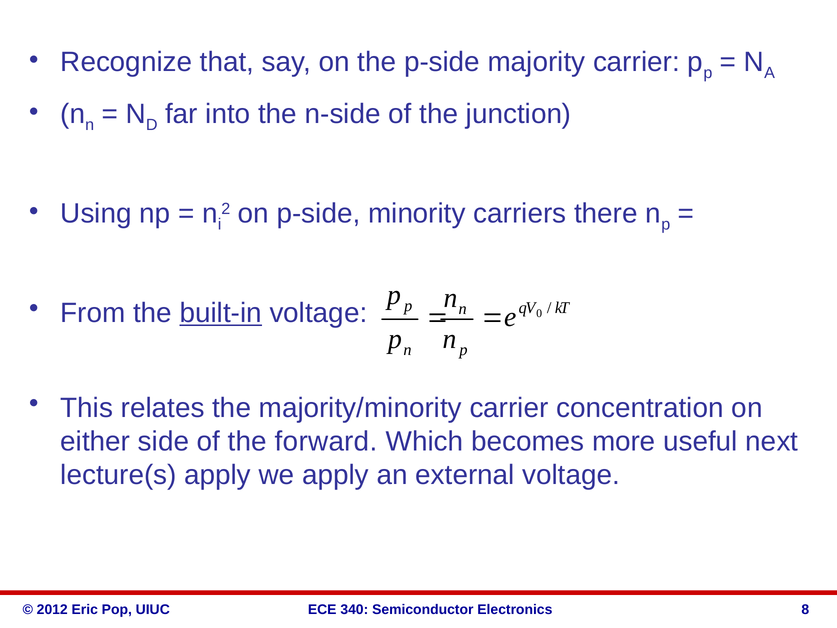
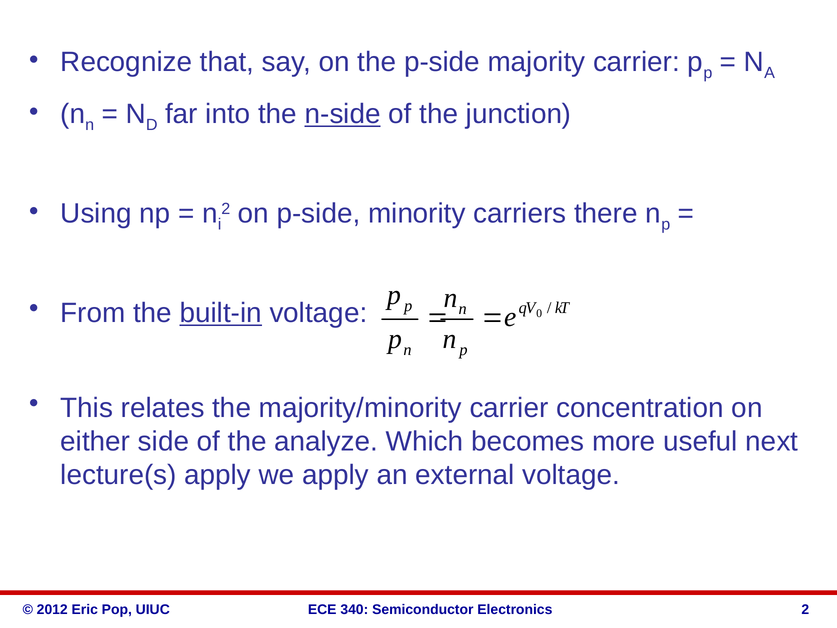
n-side underline: none -> present (343, 114)
forward: forward -> analyze (326, 441)
8: 8 -> 2 (805, 609)
